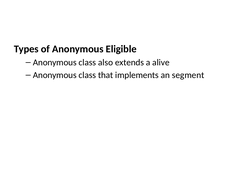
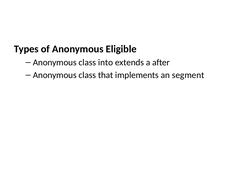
also: also -> into (105, 62)
alive: alive -> after (161, 62)
